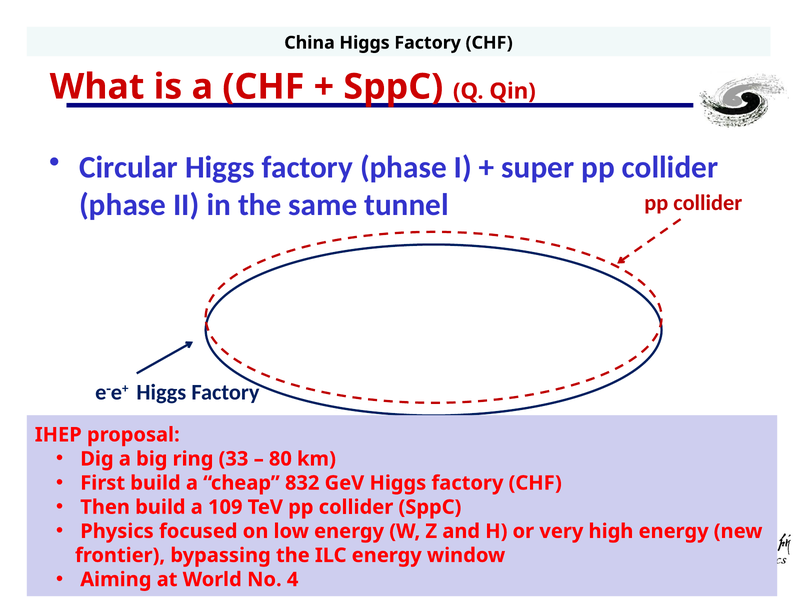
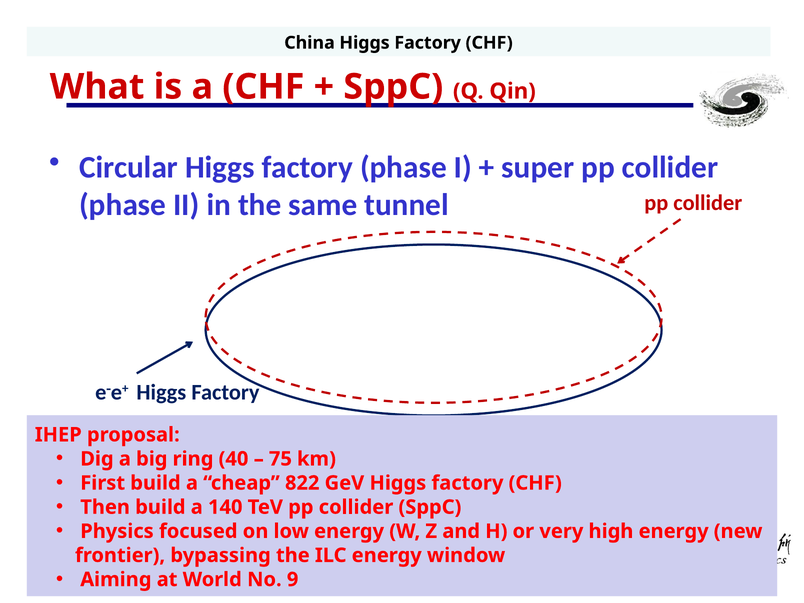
33: 33 -> 40 (233, 459)
80: 80 -> 75 (280, 459)
832: 832 -> 822 (302, 483)
109: 109 -> 140 (225, 507)
4: 4 -> 9 (293, 579)
